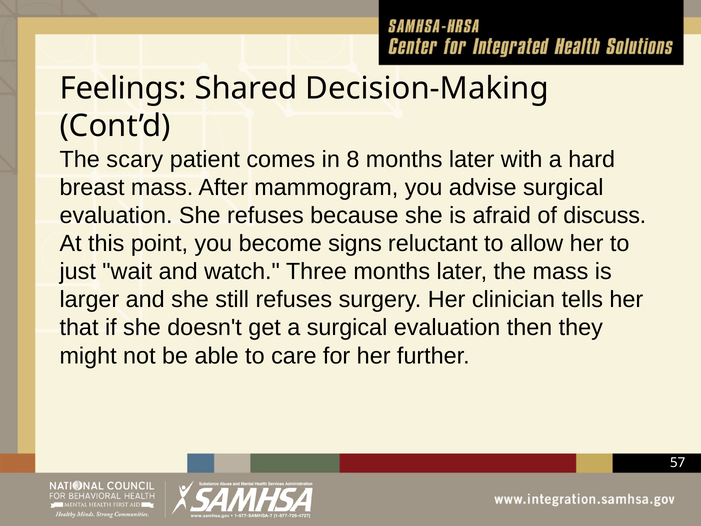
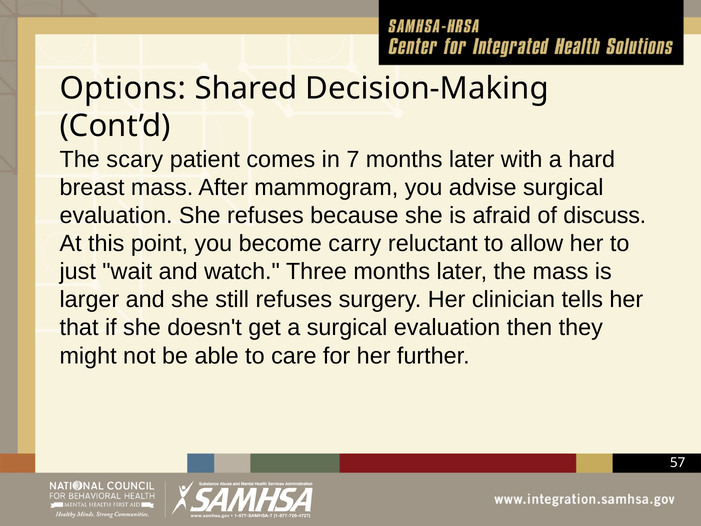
Feelings: Feelings -> Options (123, 89)
8: 8 -> 7 (353, 159)
signs: signs -> carry (355, 243)
